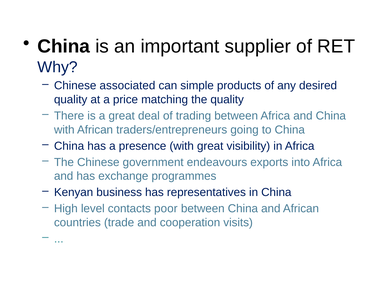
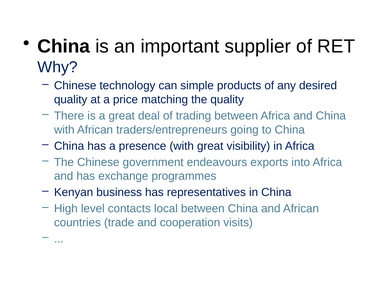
associated: associated -> technology (127, 85)
poor: poor -> local (166, 208)
